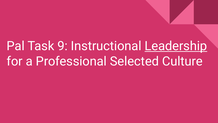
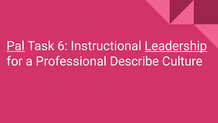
Pal underline: none -> present (16, 46)
9: 9 -> 6 (63, 46)
Selected: Selected -> Describe (134, 61)
